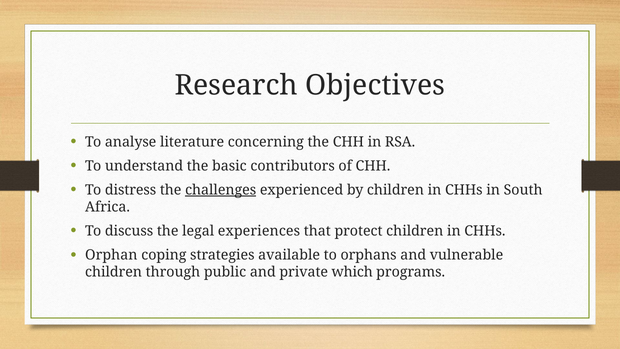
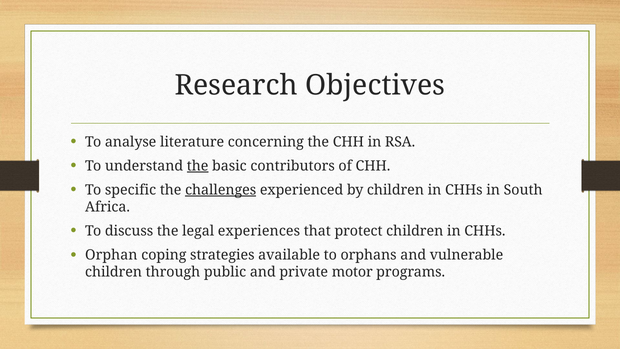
the underline: none -> present (198, 166)
distress: distress -> specific (131, 190)
which: which -> motor (352, 272)
